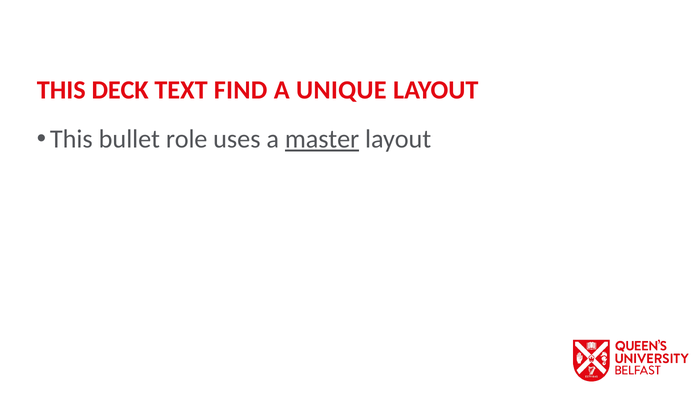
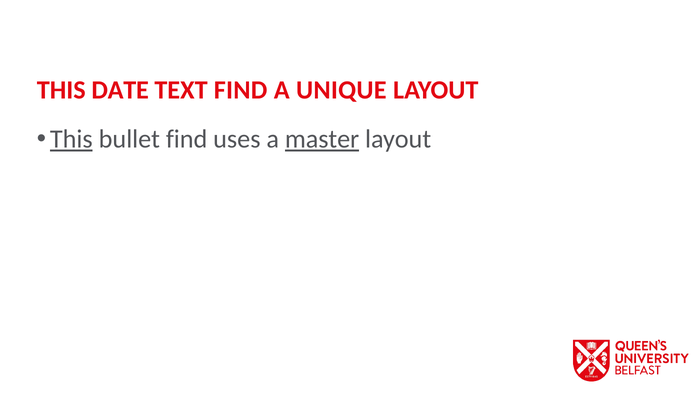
DECK: DECK -> DATE (120, 90)
This underline: none -> present (71, 139)
bullet role: role -> find (187, 139)
